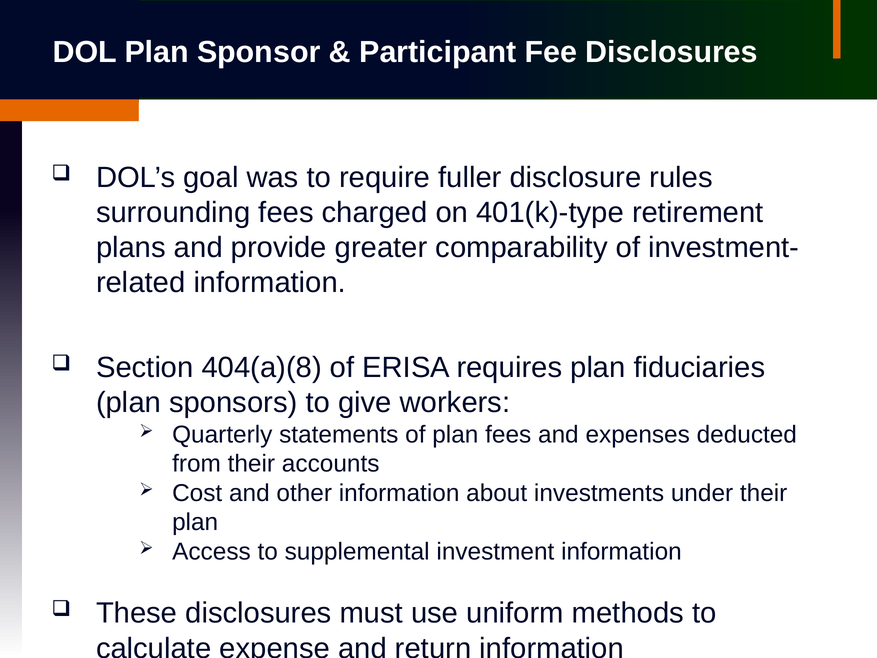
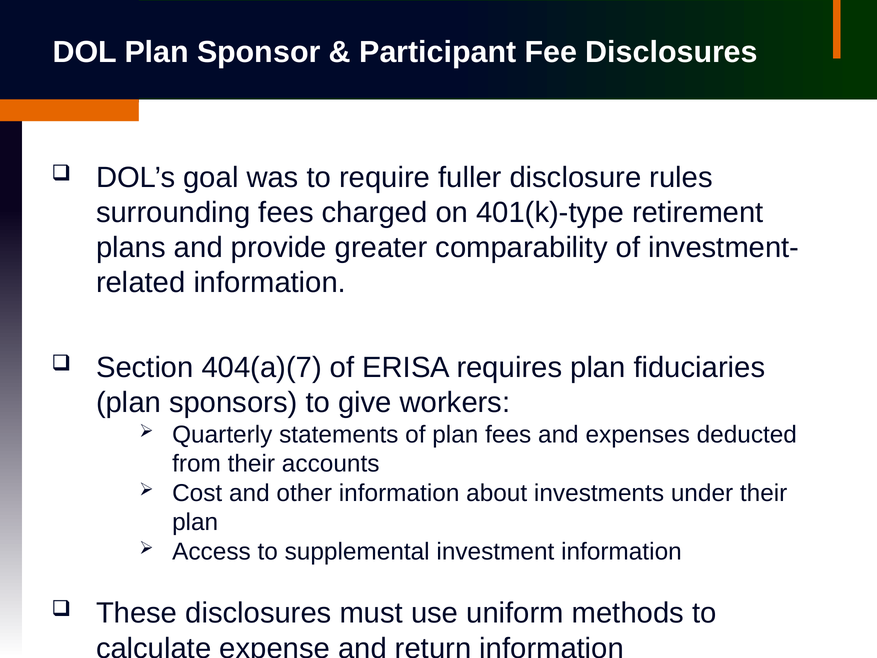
404(a)(8: 404(a)(8 -> 404(a)(7 (262, 367)
